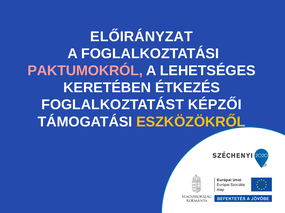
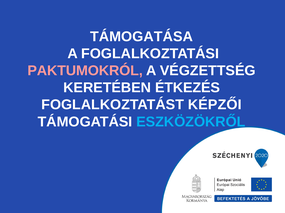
ELŐIRÁNYZAT: ELŐIRÁNYZAT -> TÁMOGATÁSA (142, 37)
LEHETSÉGES: LEHETSÉGES -> VÉGZETTSÉG (208, 71)
ESZKÖZÖKRŐL colour: yellow -> light blue (191, 122)
